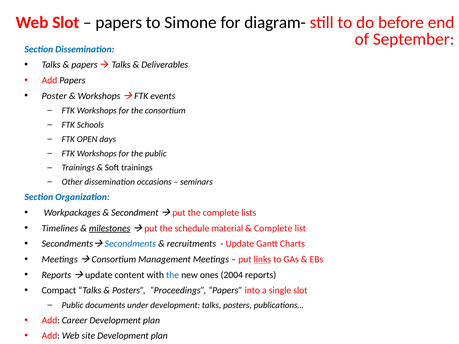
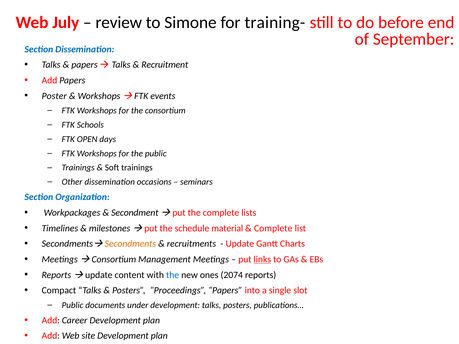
Web Slot: Slot -> July (66, 23)
papers: papers -> review (119, 23)
diagram-: diagram- -> training- (275, 23)
Deliverables: Deliverables -> Recruitment (165, 65)
milestones underline: present -> none (110, 228)
Secondments colour: blue -> orange (130, 244)
2004: 2004 -> 2074 (232, 275)
